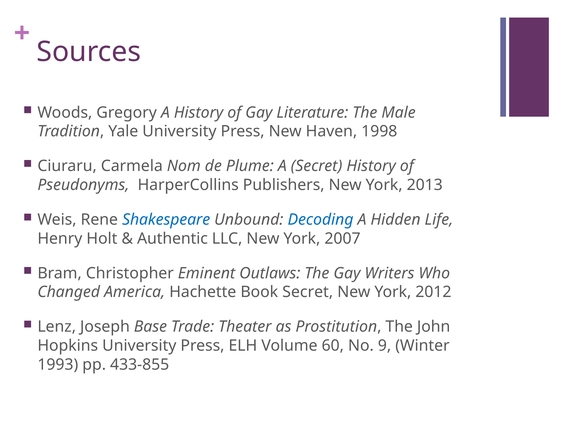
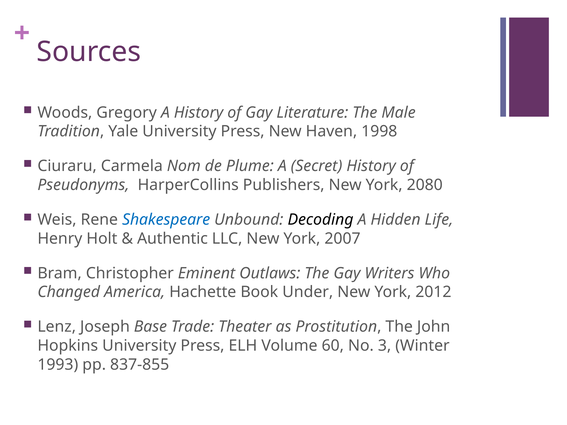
2013: 2013 -> 2080 (425, 185)
Decoding colour: blue -> black (321, 220)
Book Secret: Secret -> Under (308, 292)
9: 9 -> 3 (385, 346)
433-855: 433-855 -> 837-855 (140, 365)
